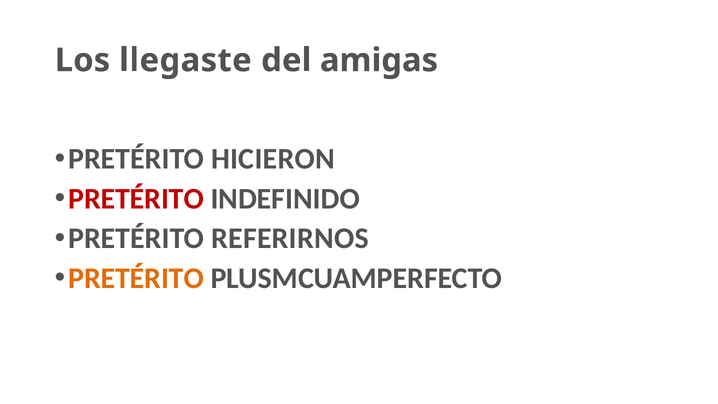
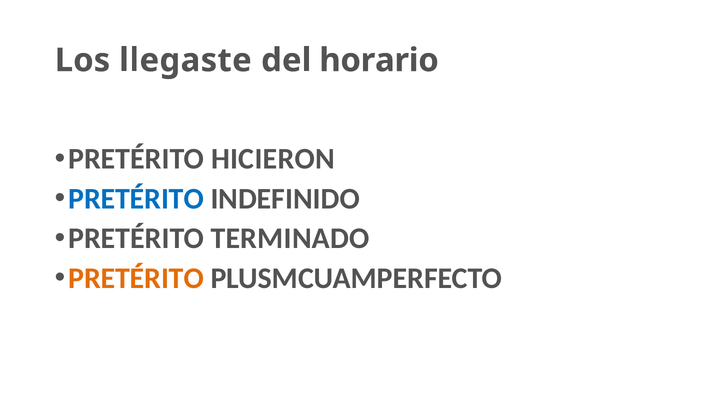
amigas: amigas -> horario (379, 60)
PRETÉRITO colour: red -> blue (136, 199)
REFERIRNOS: REFERIRNOS -> TERMINADO (290, 238)
